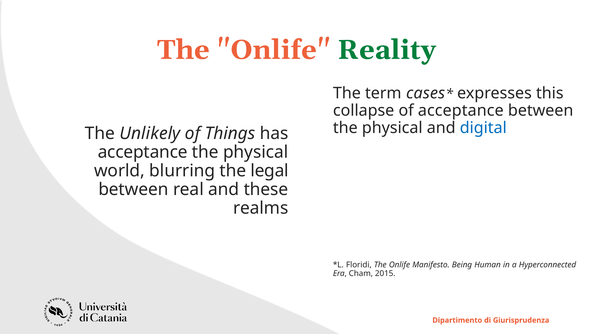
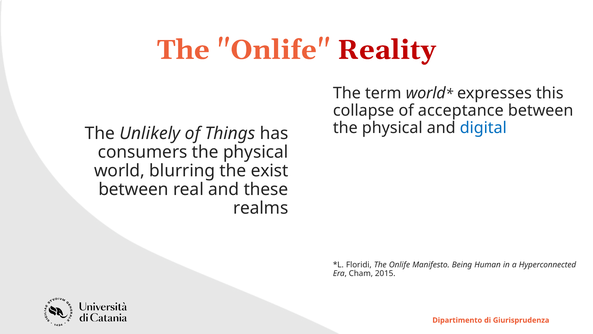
Reality colour: green -> red (387, 50)
term cases: cases -> world (426, 93)
acceptance: acceptance -> consumers (143, 152)
legal: legal -> exist (270, 171)
